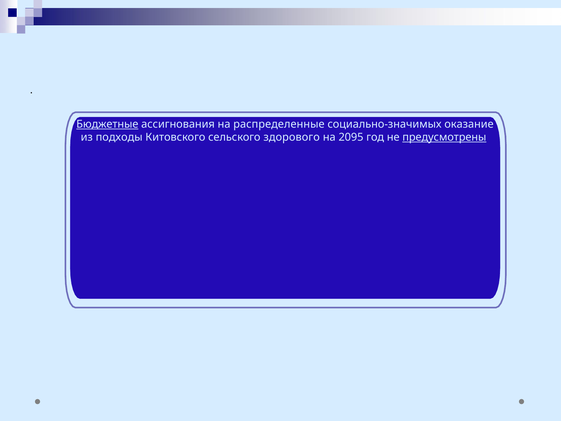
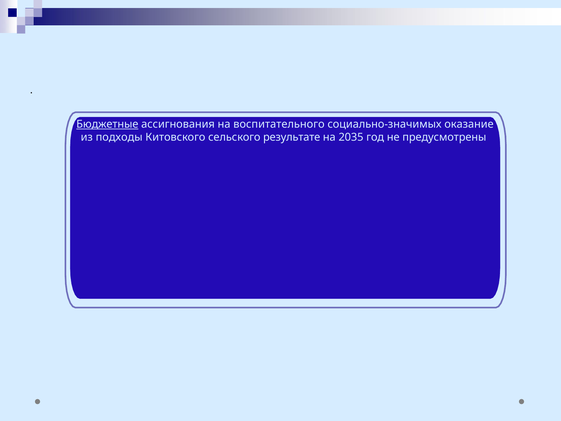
распределенные: распределенные -> воспитательного (279, 124)
здорового: здорового -> результате (292, 137)
2095: 2095 -> 2035 (351, 137)
предусмотрены underline: present -> none (444, 137)
